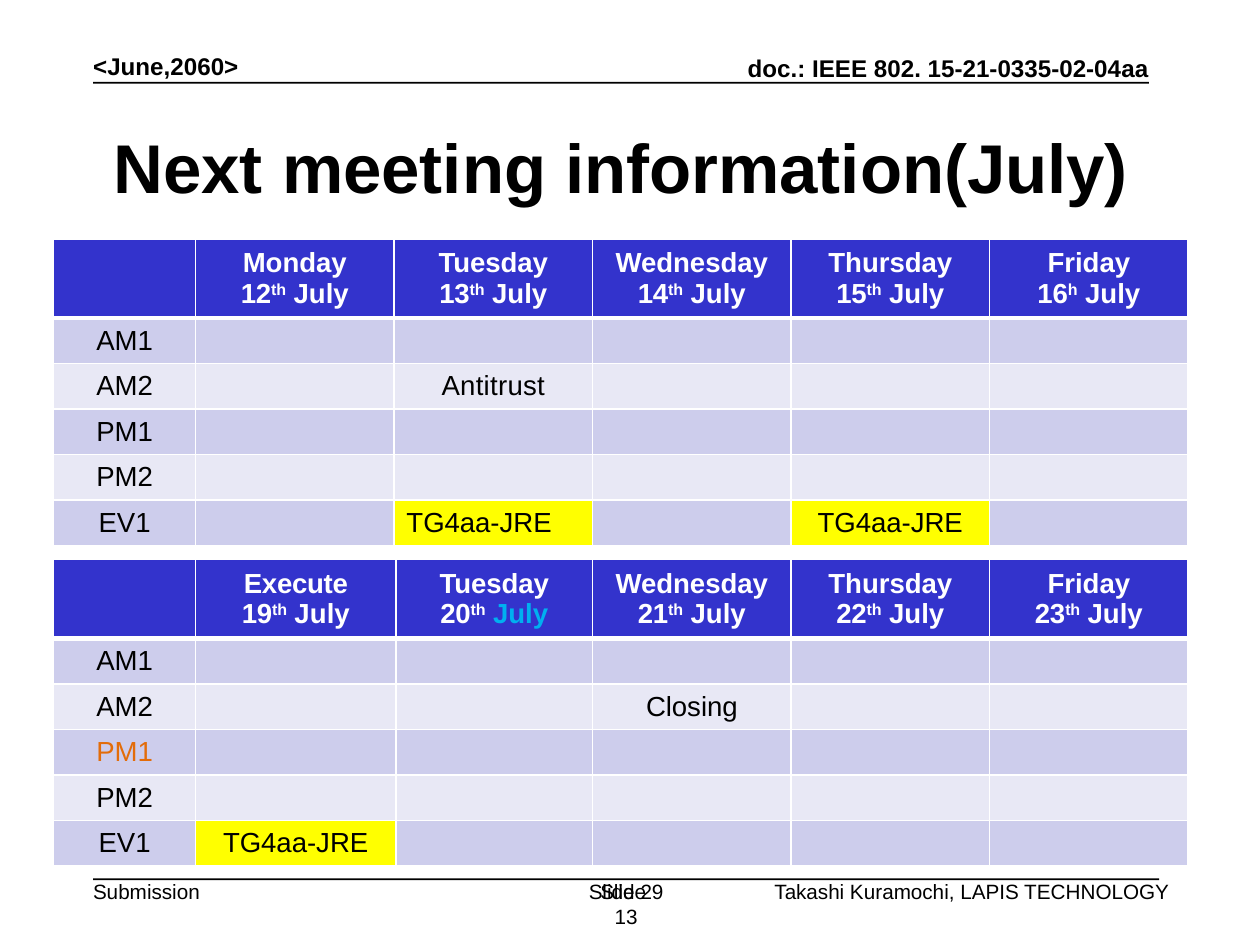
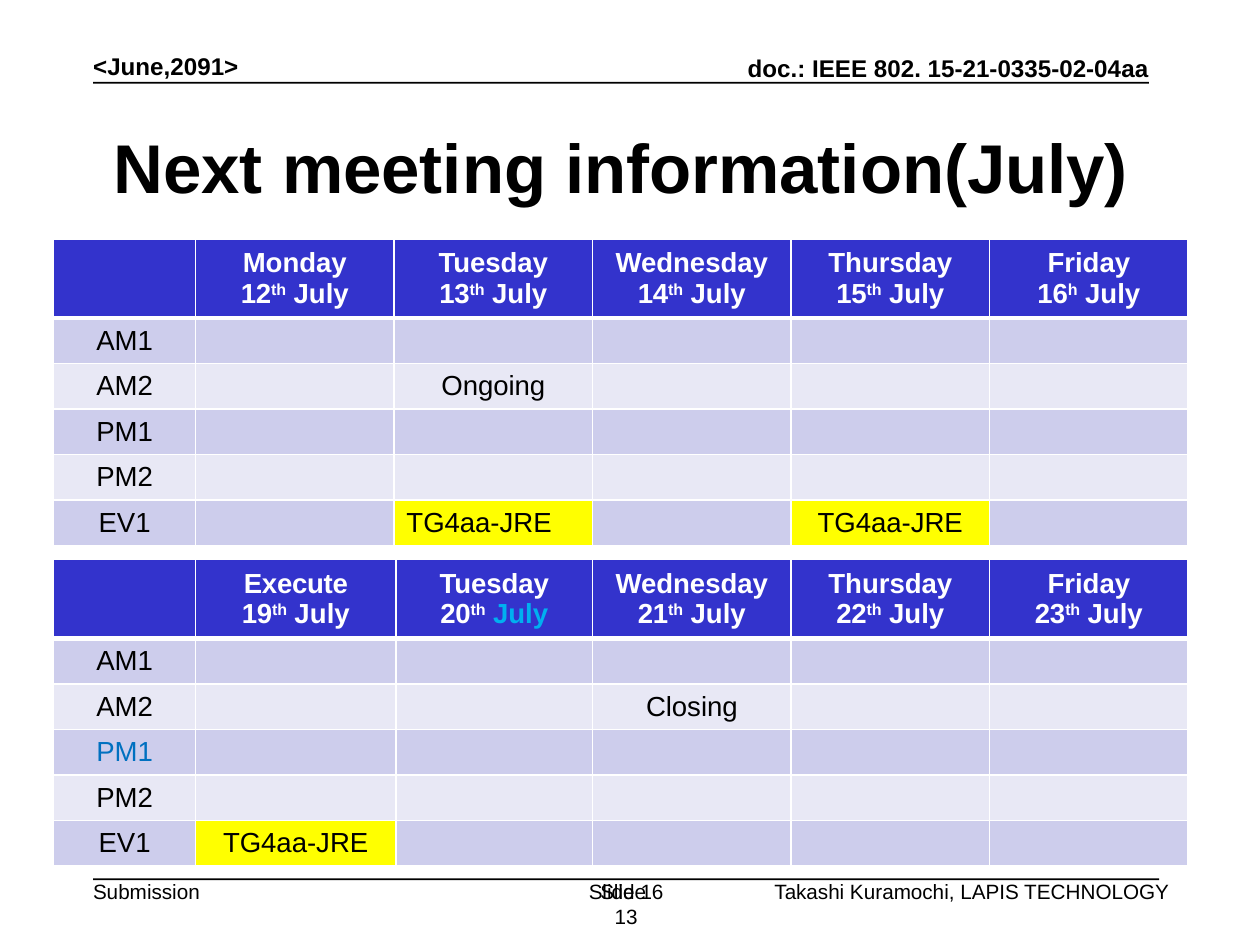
<June,2060>: <June,2060> -> <June,2091> (166, 68)
Antitrust: Antitrust -> Ongoing (493, 387)
PM1 colour: orange -> blue (125, 753)
29: 29 -> 16 (652, 893)
